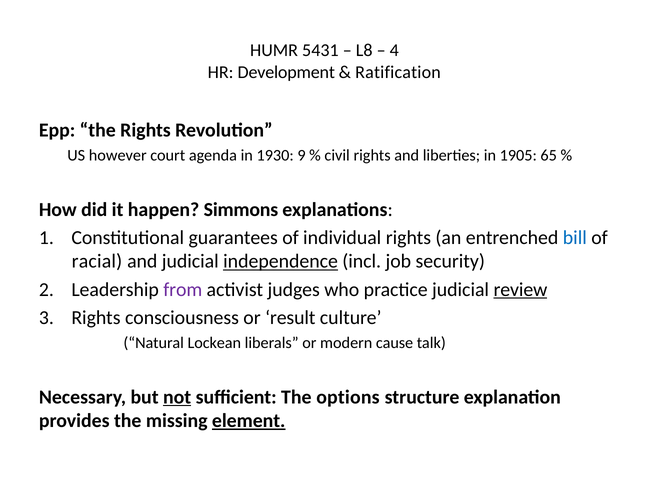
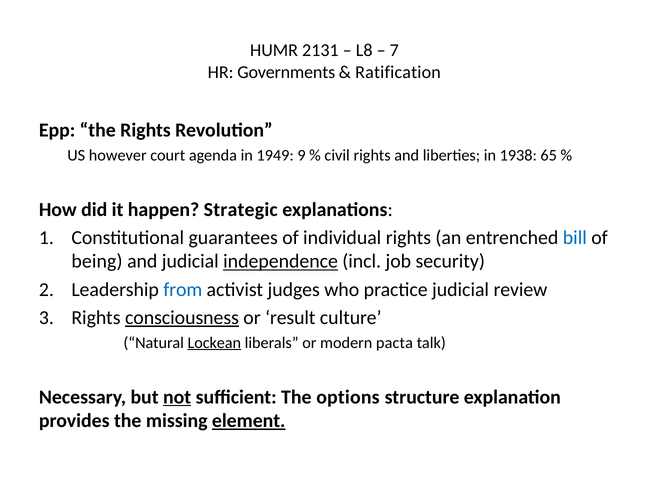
5431: 5431 -> 2131 (320, 50)
4: 4 -> 7 (394, 50)
Development: Development -> Governments (286, 72)
1930: 1930 -> 1949 (275, 155)
1905: 1905 -> 1938 (518, 155)
Simmons: Simmons -> Strategic (241, 209)
racial: racial -> being (97, 261)
from colour: purple -> blue (183, 289)
review underline: present -> none (520, 289)
consciousness underline: none -> present (182, 317)
Lockean underline: none -> present (214, 342)
cause: cause -> pacta (394, 342)
